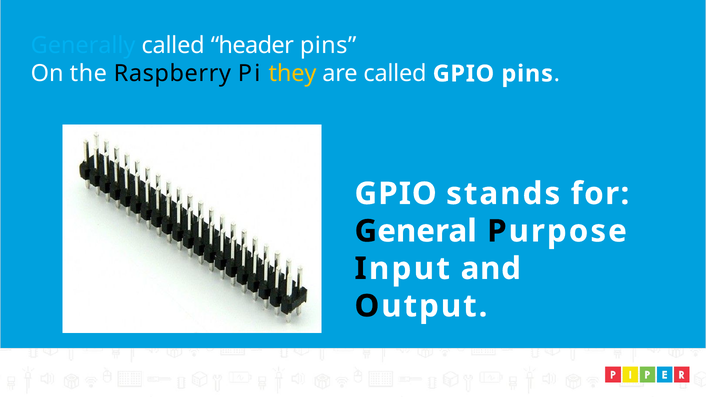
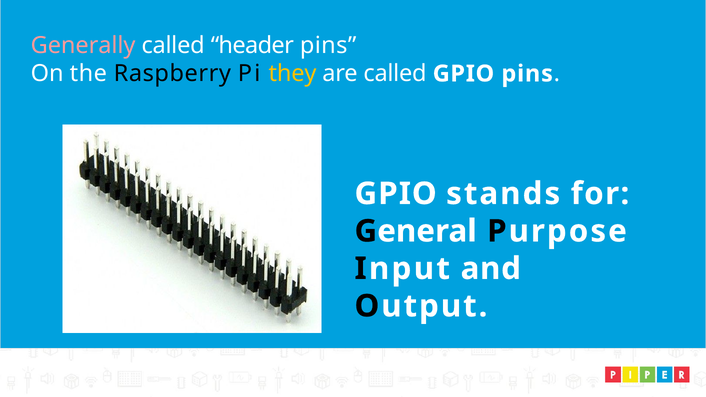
Generally colour: light blue -> pink (83, 46)
